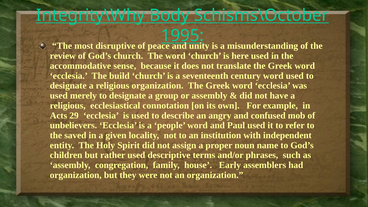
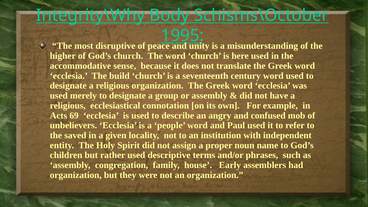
review: review -> higher (63, 56)
29: 29 -> 69 (74, 115)
